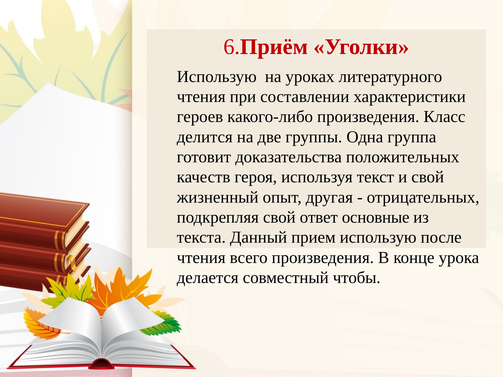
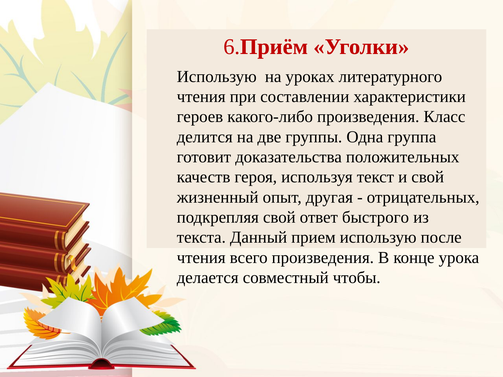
основные: основные -> быстрого (376, 217)
